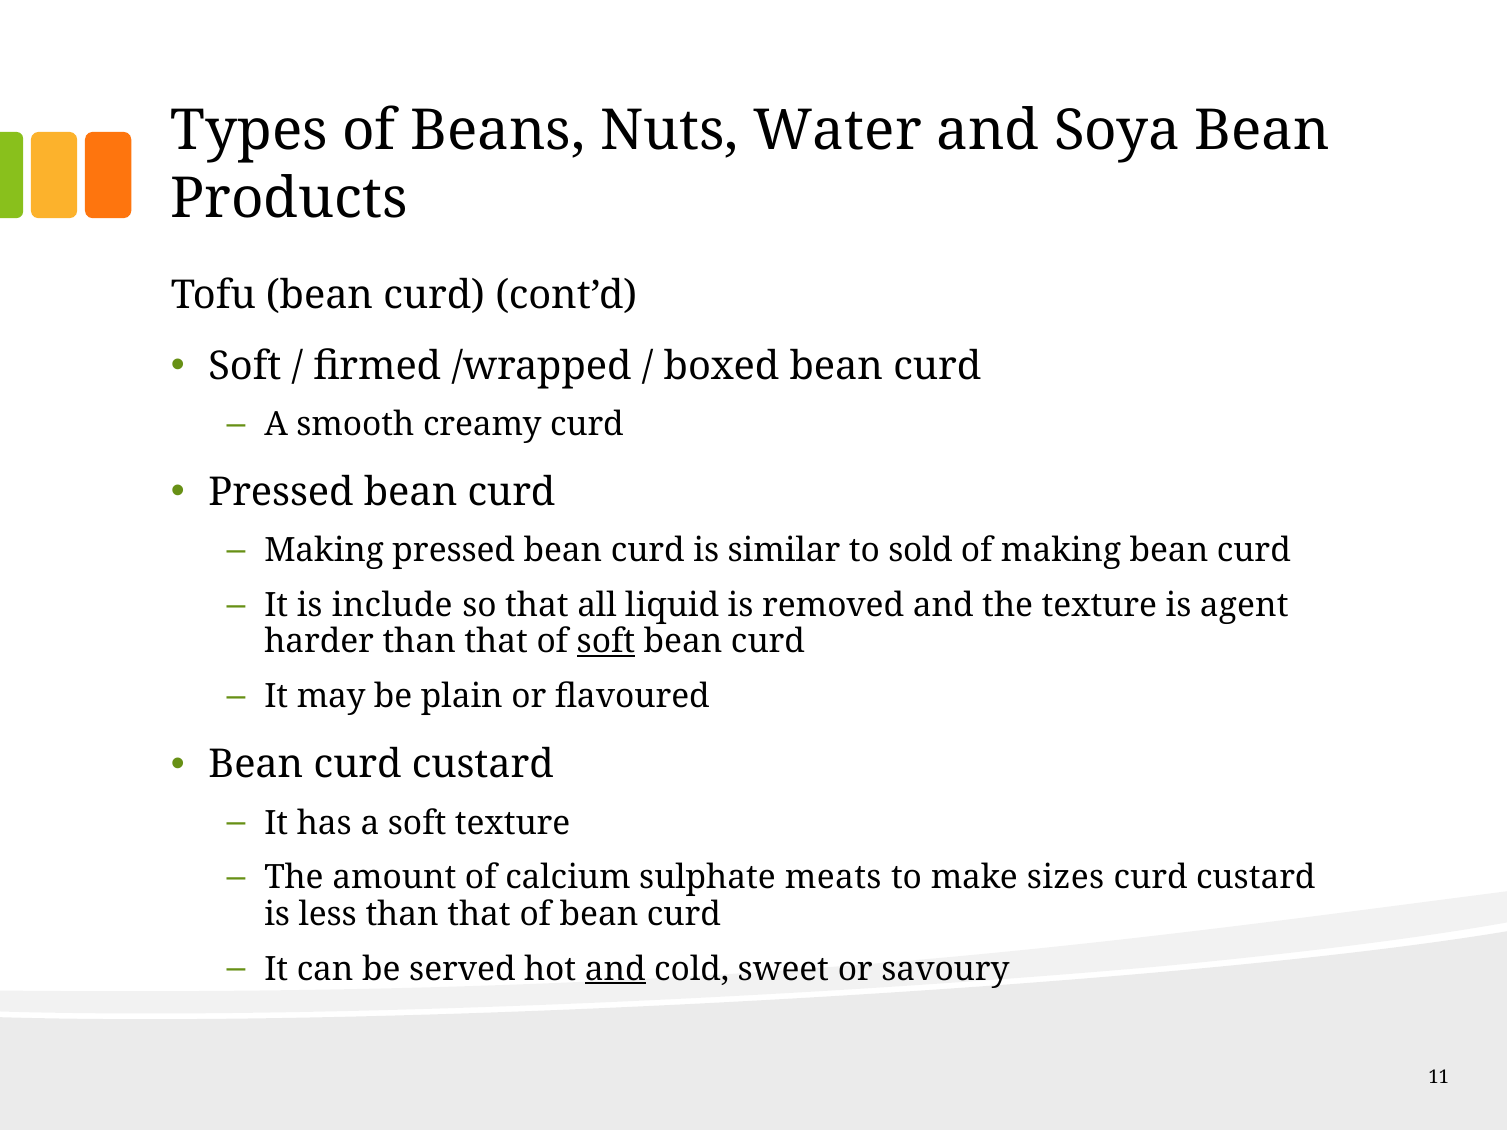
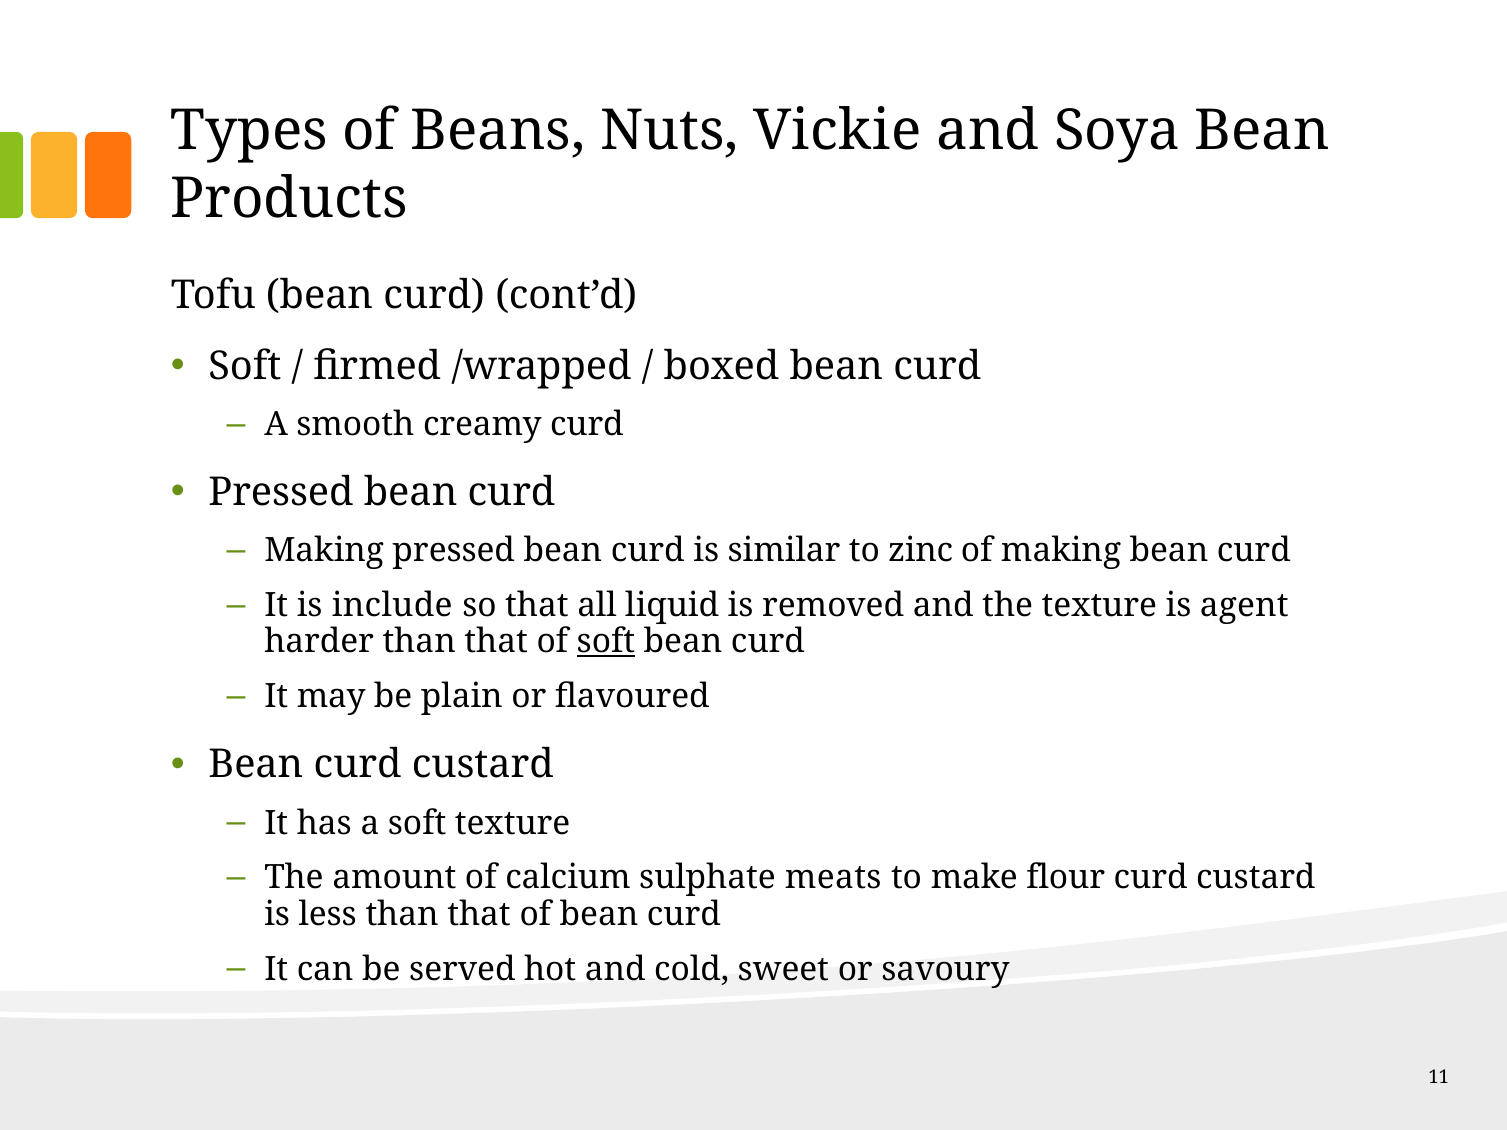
Water: Water -> Vickie (837, 131)
sold: sold -> zinc (921, 551)
sizes: sizes -> flour (1066, 878)
and underline: present -> none (615, 969)
